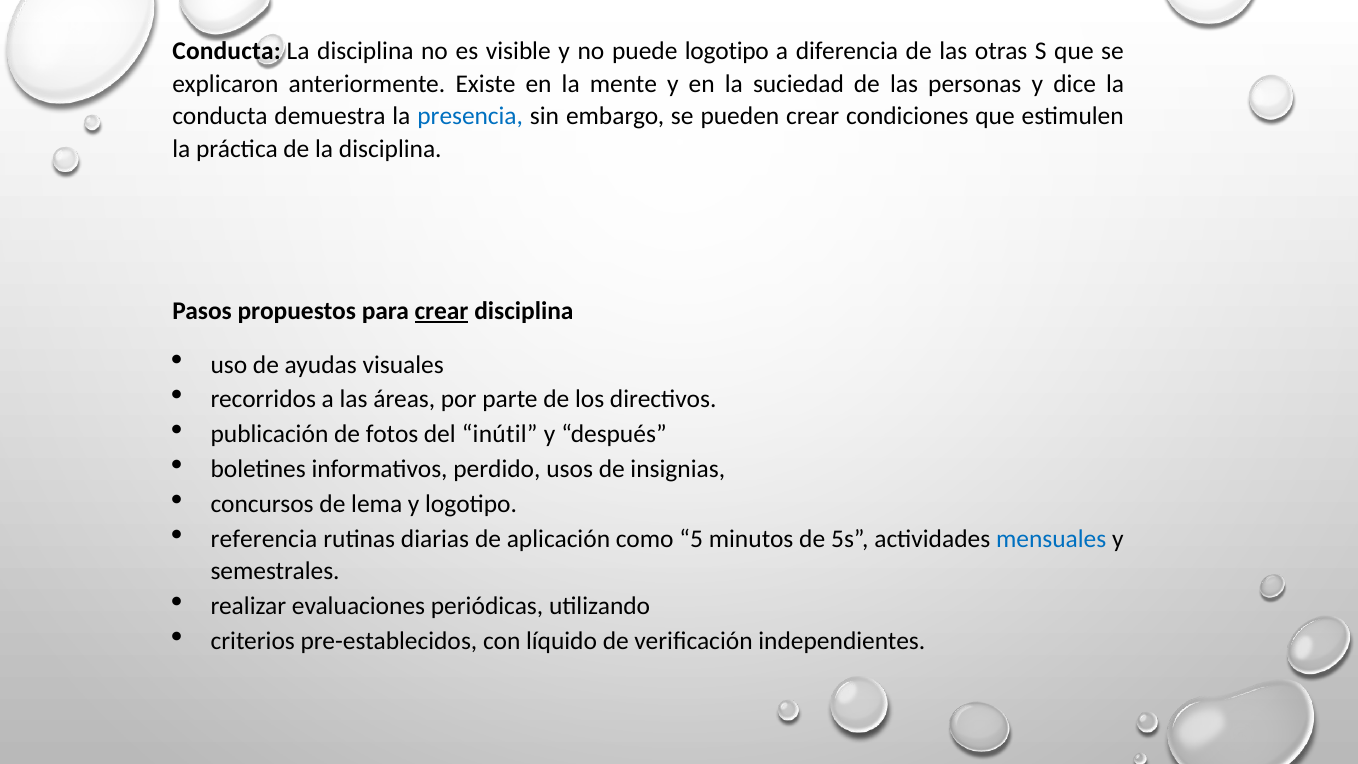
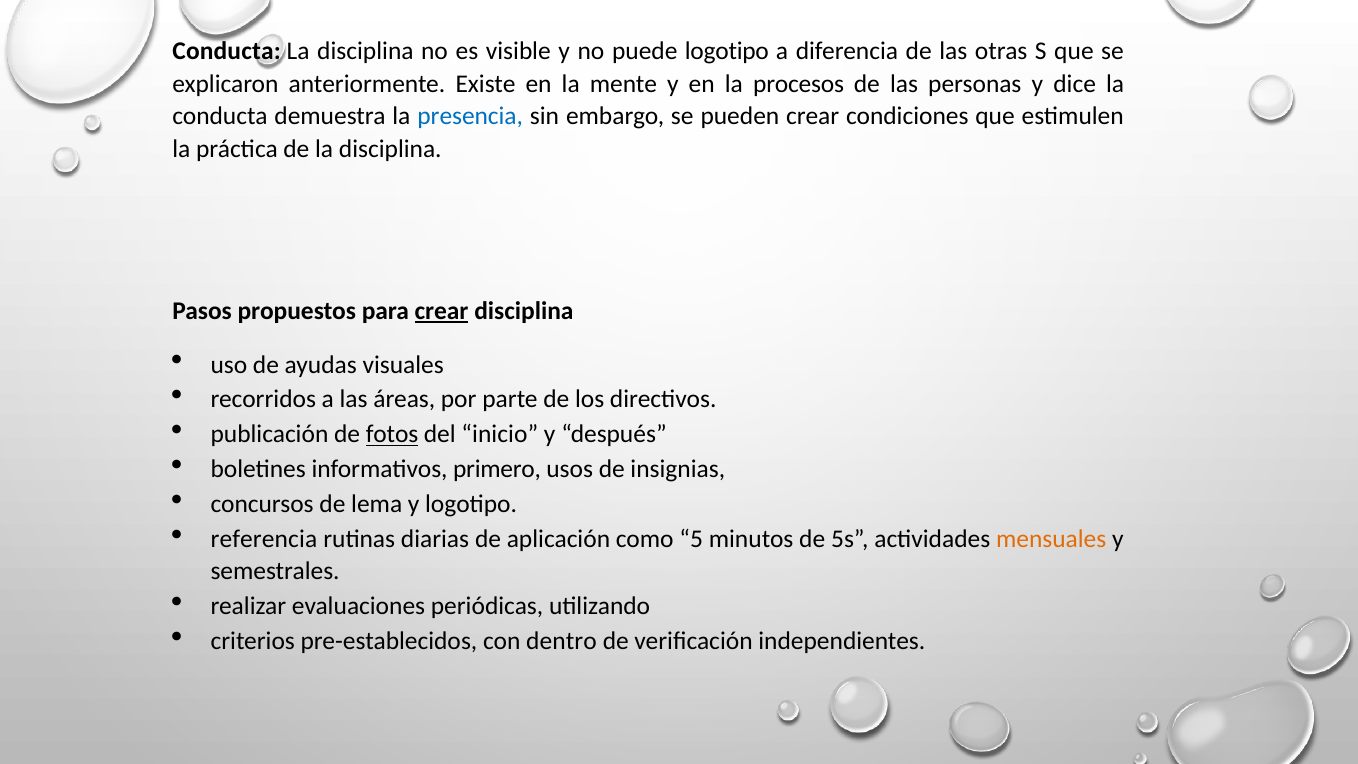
suciedad: suciedad -> procesos (799, 84)
fotos underline: none -> present (392, 434)
inútil: inútil -> inicio (500, 434)
perdido: perdido -> primero (497, 469)
mensuales colour: blue -> orange (1051, 539)
líquido: líquido -> dentro (561, 641)
